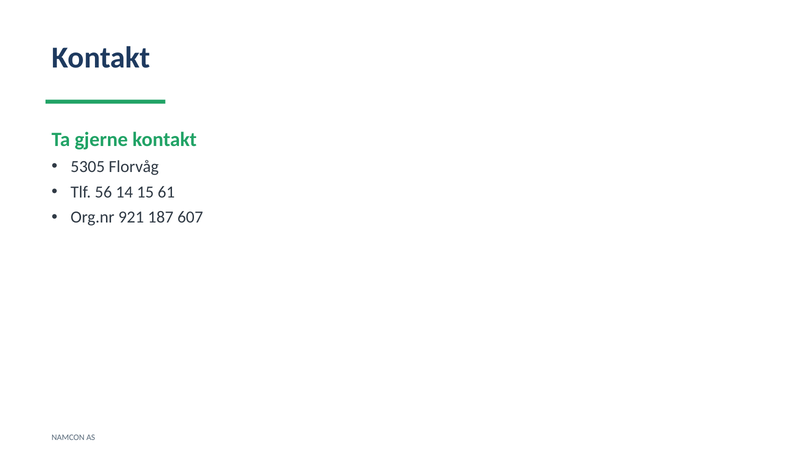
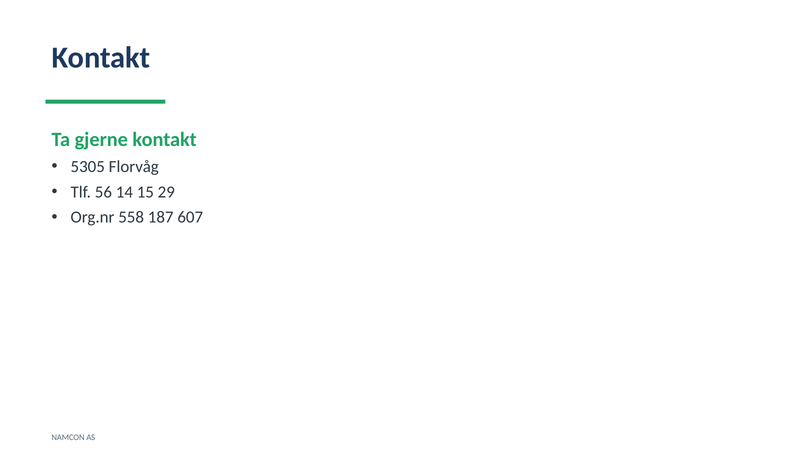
61: 61 -> 29 (166, 192)
921: 921 -> 558 (131, 217)
